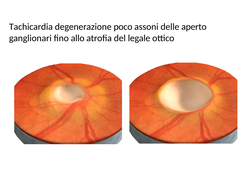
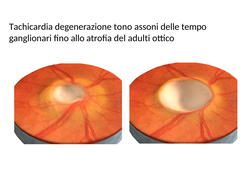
poco: poco -> tono (123, 27)
aperto: aperto -> tempo (194, 27)
legale: legale -> adulti (139, 38)
